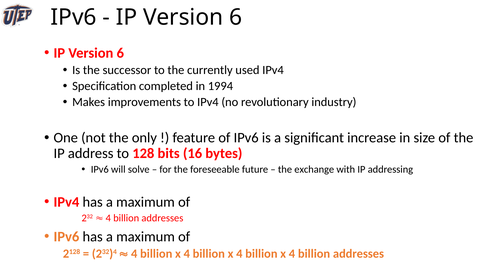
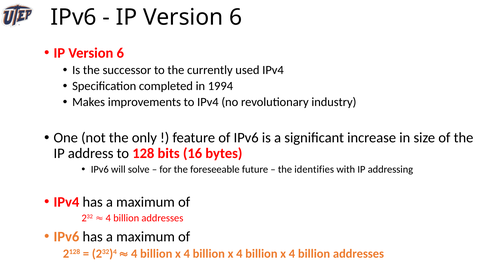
exchange: exchange -> identifies (314, 169)
